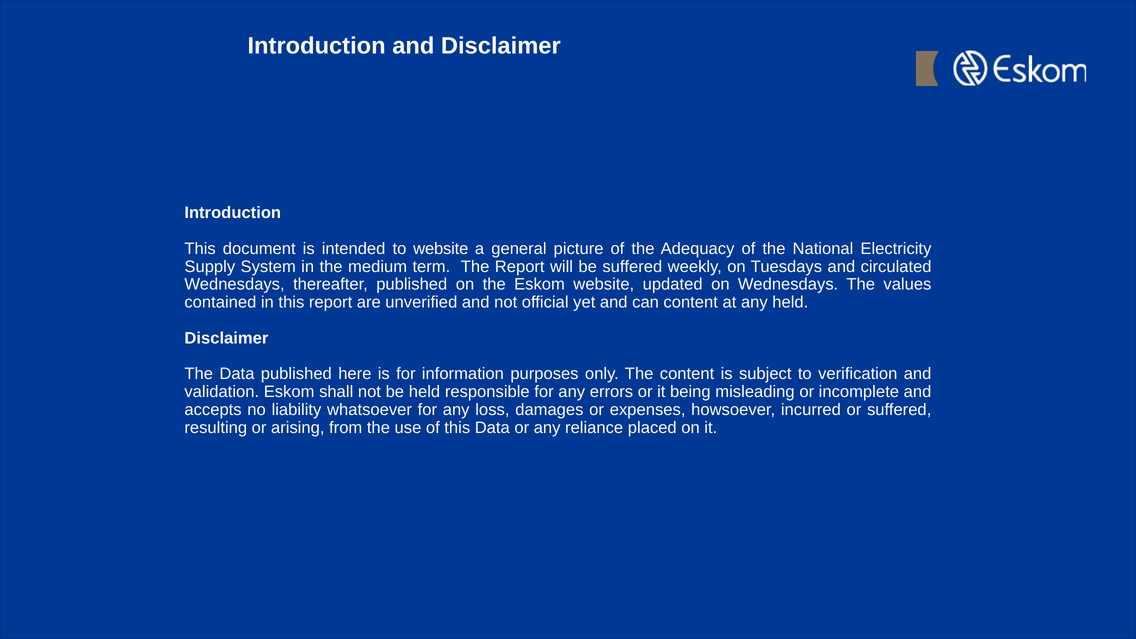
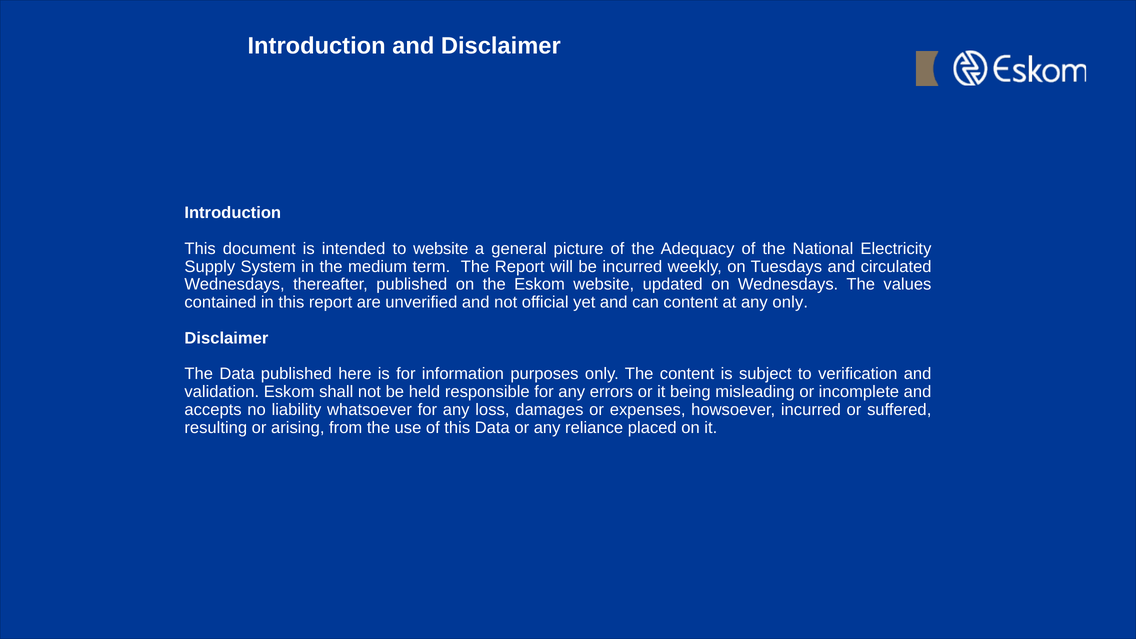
be suffered: suffered -> incurred (632, 267)
any held: held -> only (790, 302)
